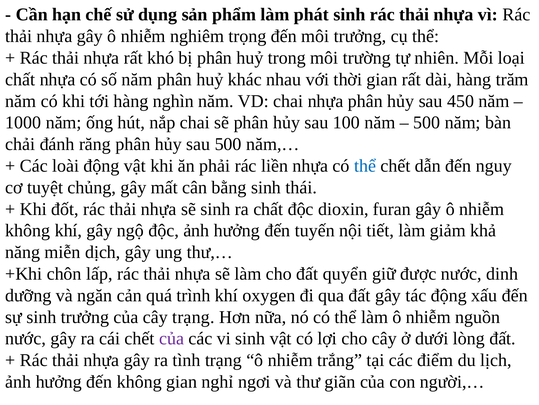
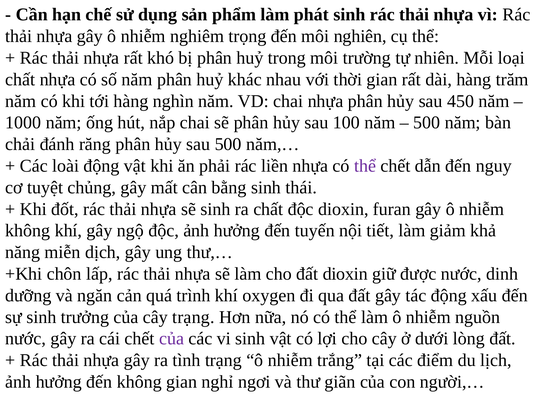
môi trưởng: trưởng -> nghiên (360, 36)
thể colour: blue -> purple (365, 166)
đất quyển: quyển -> dioxin (345, 273)
